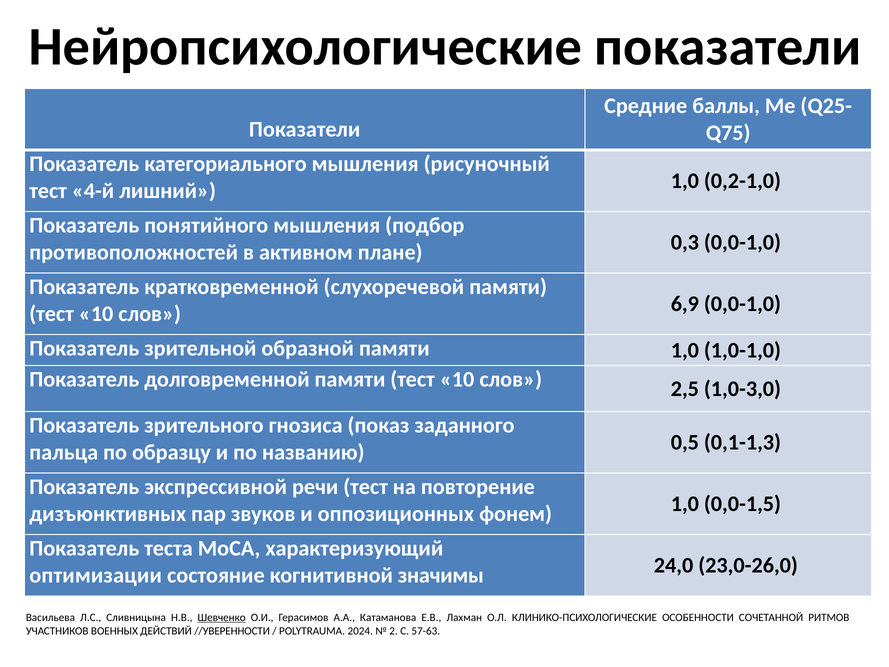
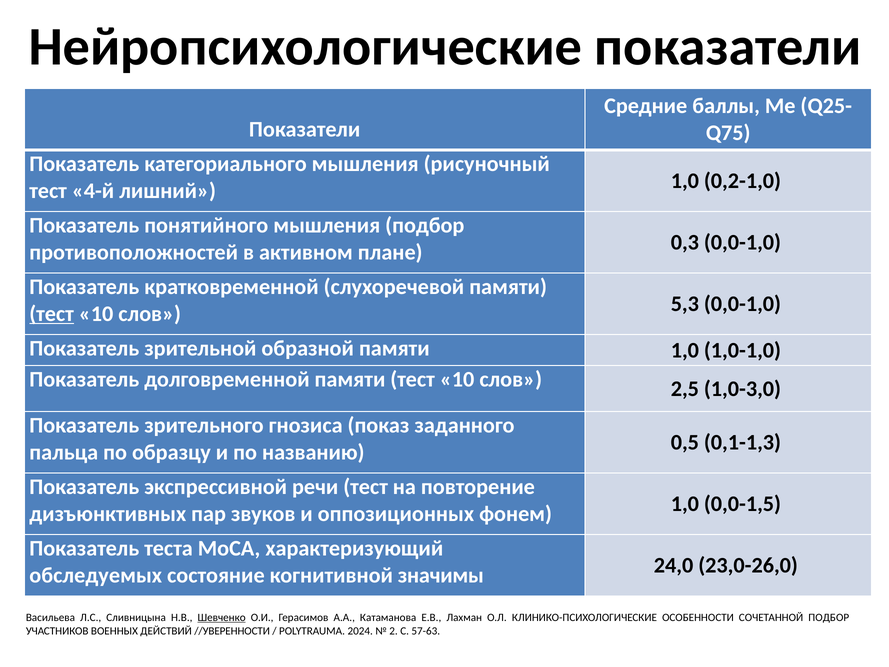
тест underline: none -> present (52, 314)
6,9: 6,9 -> 5,3 (685, 304)
оптимизации: оптимизации -> обследуемых (96, 575)
СОЧЕТАННОЙ РИТМОВ: РИТМОВ -> ПОДБОР (829, 617)
